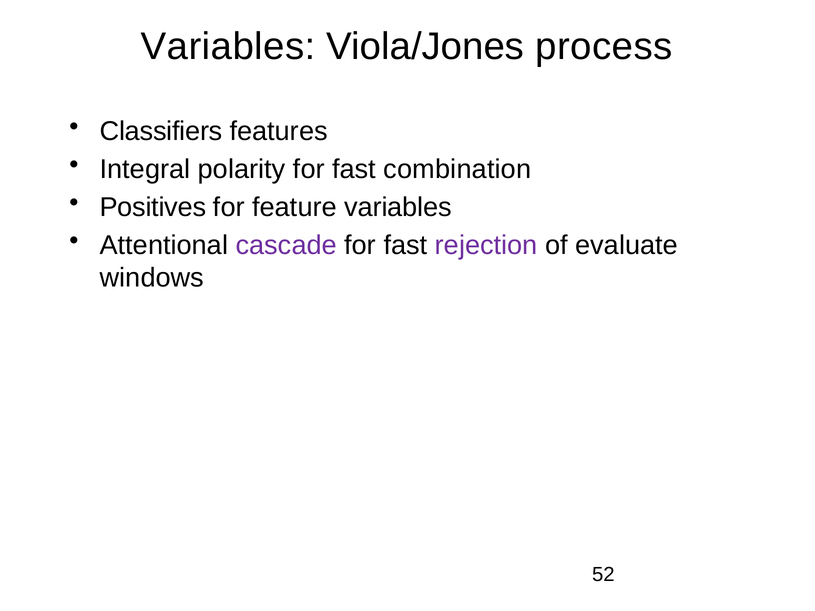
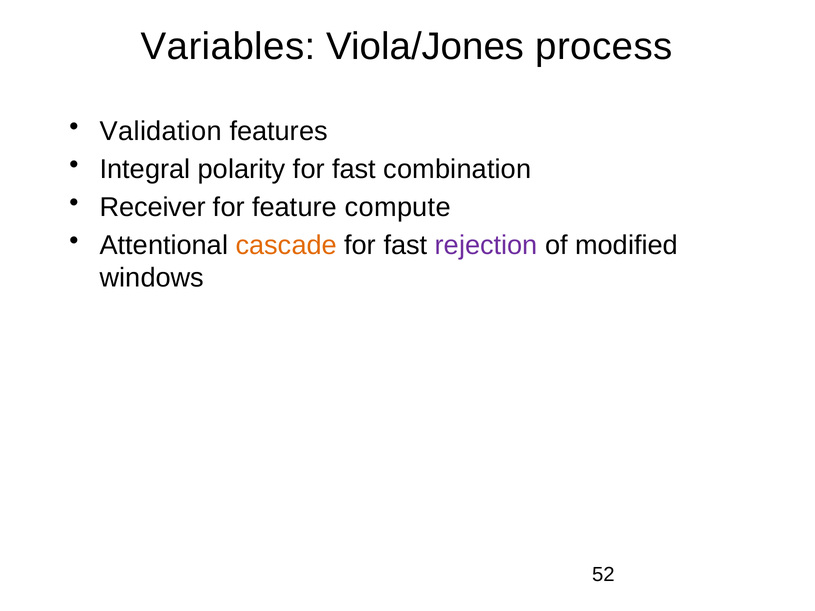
Classifiers: Classifiers -> Validation (161, 131)
Positives: Positives -> Receiver (153, 207)
feature variables: variables -> compute (398, 207)
cascade colour: purple -> orange (286, 245)
evaluate: evaluate -> modified (627, 245)
